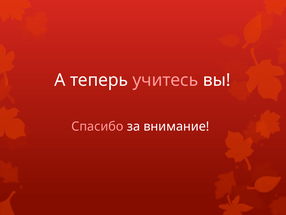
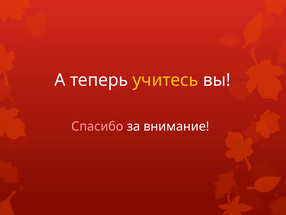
учитесь colour: pink -> yellow (165, 80)
